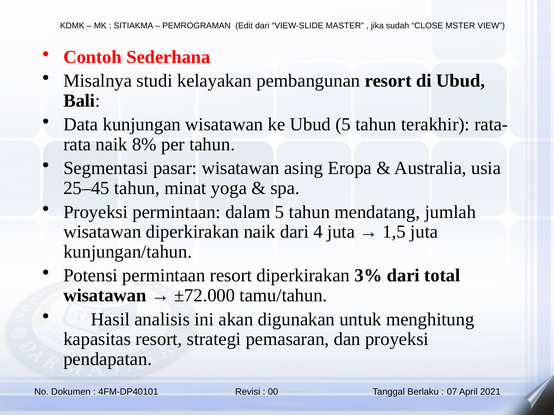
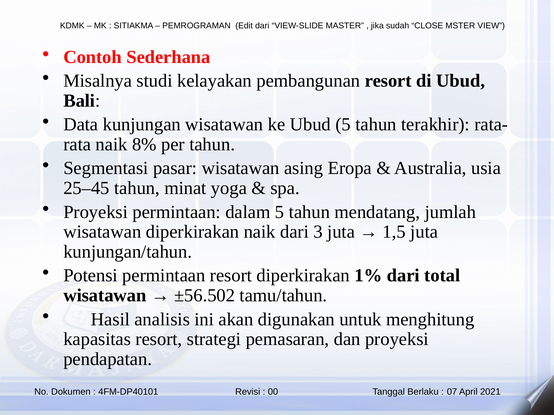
4: 4 -> 3 (318, 232)
3%: 3% -> 1% (368, 276)
±72.000: ±72.000 -> ±56.502 (205, 296)
